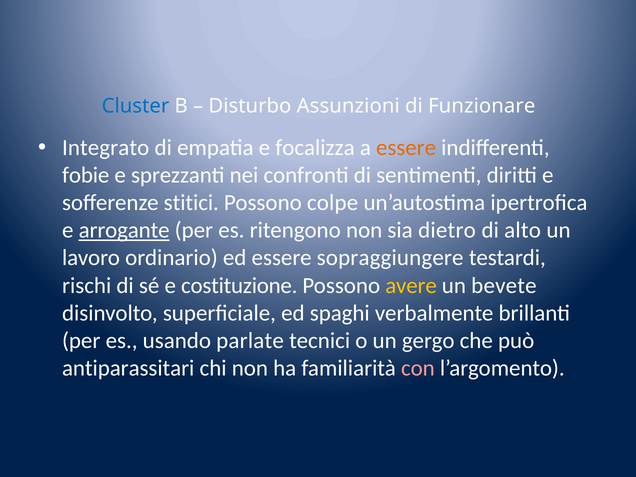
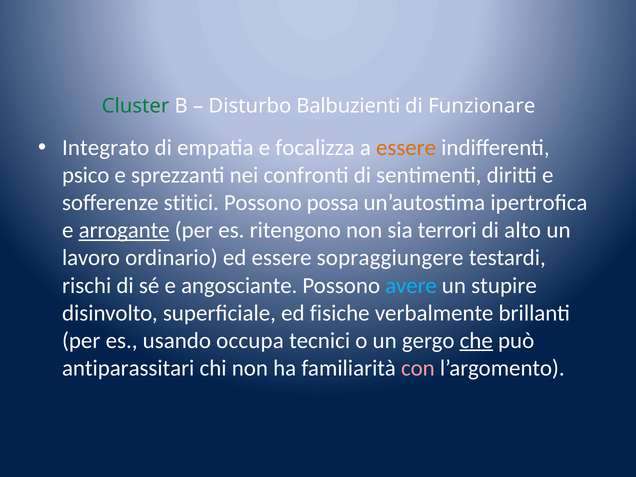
Cluster colour: blue -> green (136, 106)
Assunzioni: Assunzioni -> Balbuzienti (348, 106)
fobie: fobie -> psico (86, 175)
colpe: colpe -> possa (333, 203)
dietro: dietro -> terrori (447, 230)
costituzione: costituzione -> angosciante (239, 285)
avere colour: yellow -> light blue (411, 285)
bevete: bevete -> stupire (504, 285)
spaghi: spaghi -> fisiche (340, 313)
parlate: parlate -> occupa (250, 341)
che underline: none -> present (476, 341)
